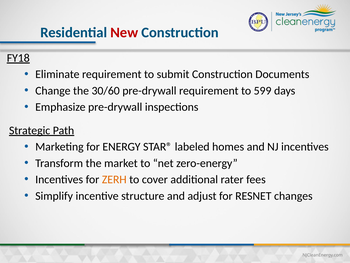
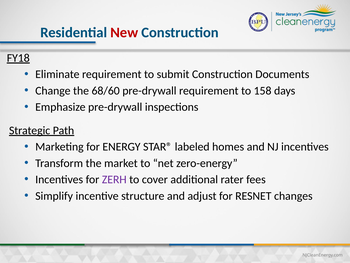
30/60: 30/60 -> 68/60 (106, 91)
599: 599 -> 158 (263, 91)
ZERH colour: orange -> purple (114, 179)
